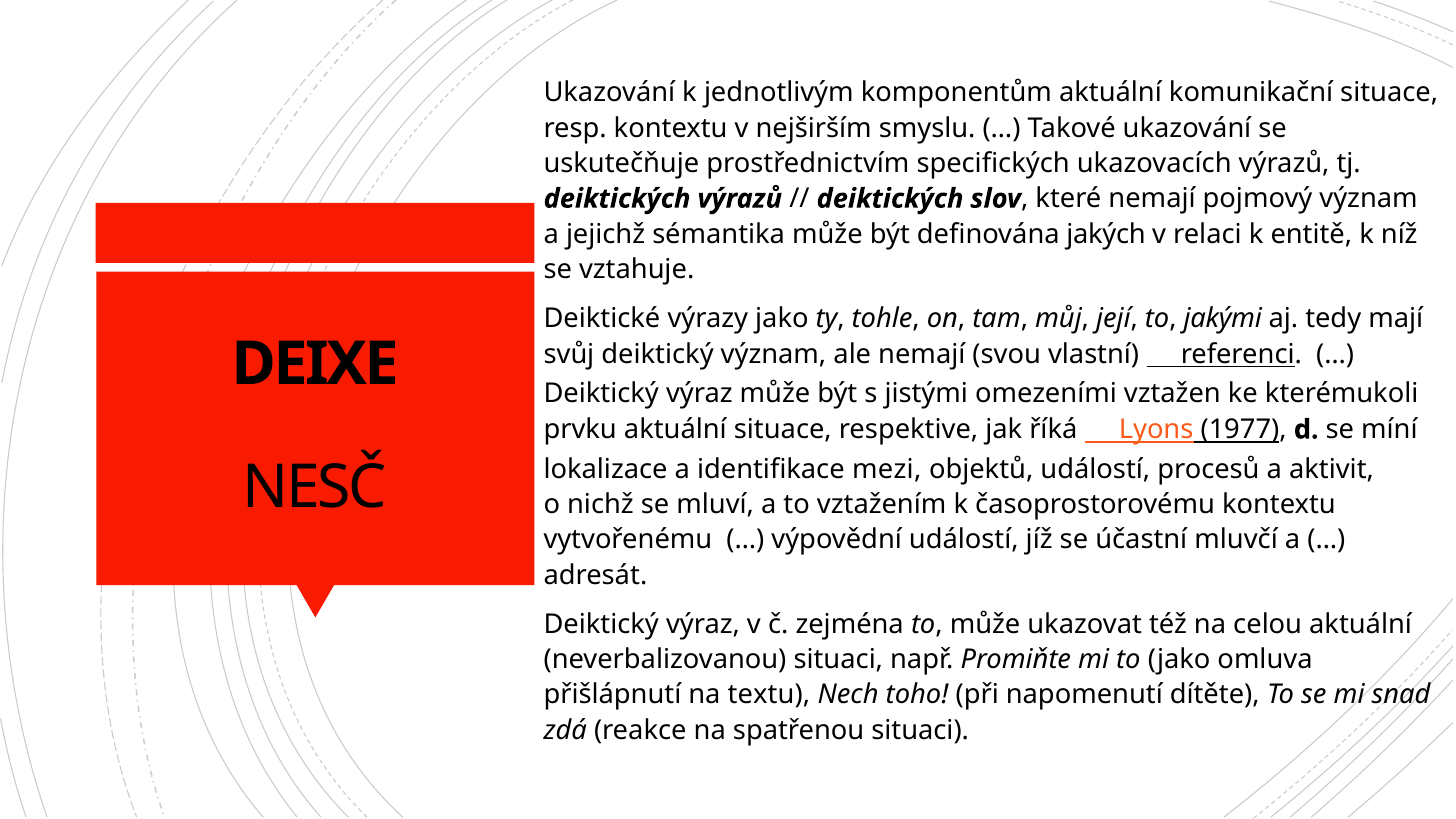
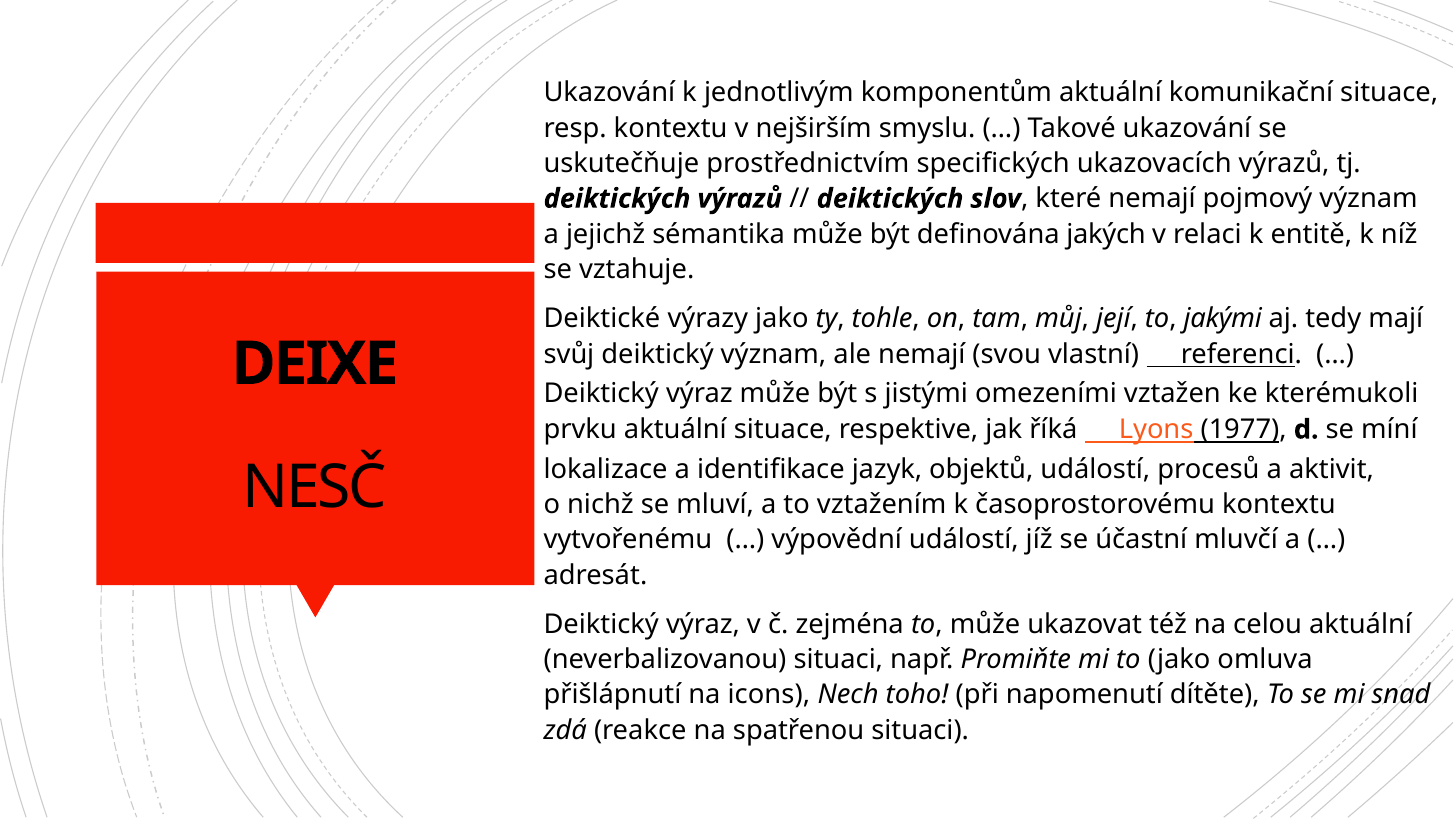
mezi: mezi -> jazyk (887, 469)
textu: textu -> icons (769, 695)
